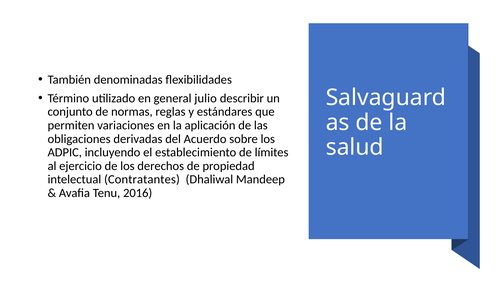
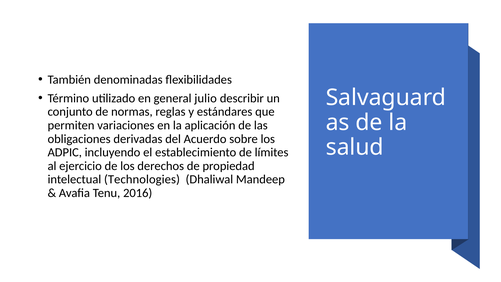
Contratantes: Contratantes -> Technologies (142, 179)
